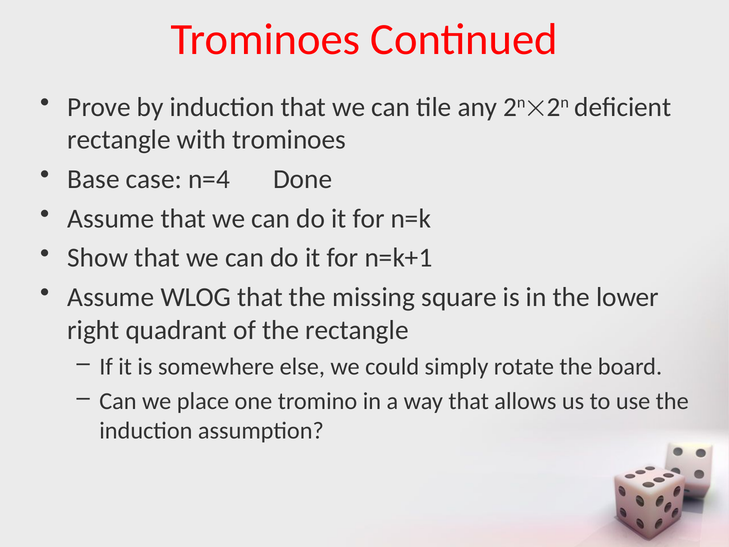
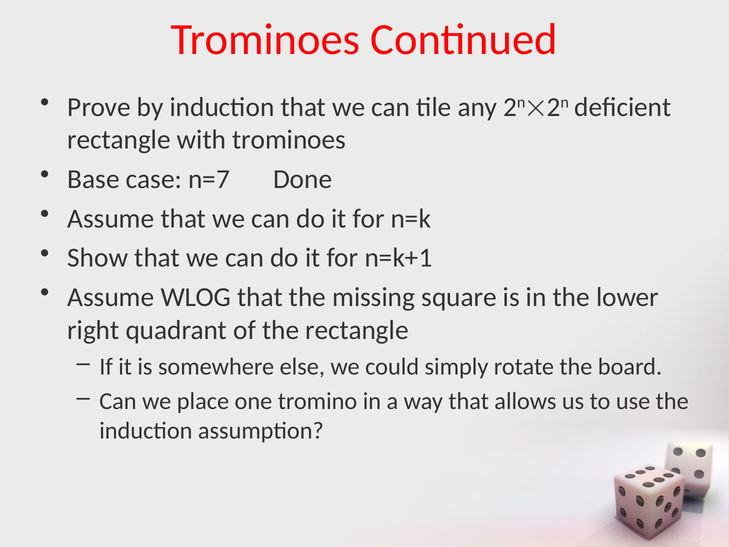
n=4: n=4 -> n=7 (209, 179)
